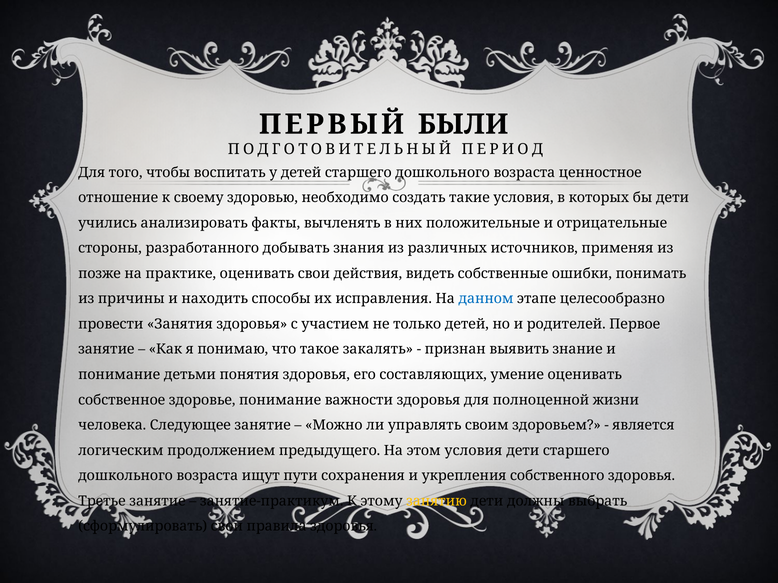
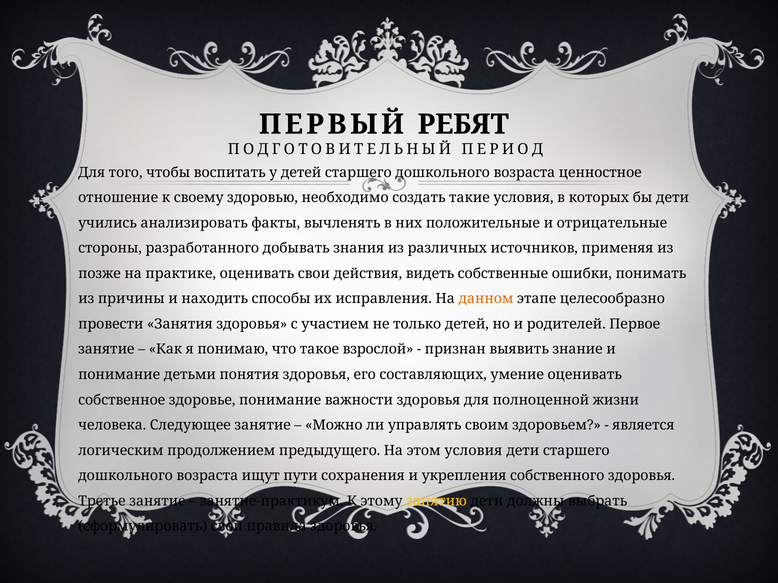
БЫЛИ: БЫЛИ -> РЕБЯТ (463, 124)
данном colour: blue -> orange (486, 299)
закалять: закалять -> взрослой (378, 350)
